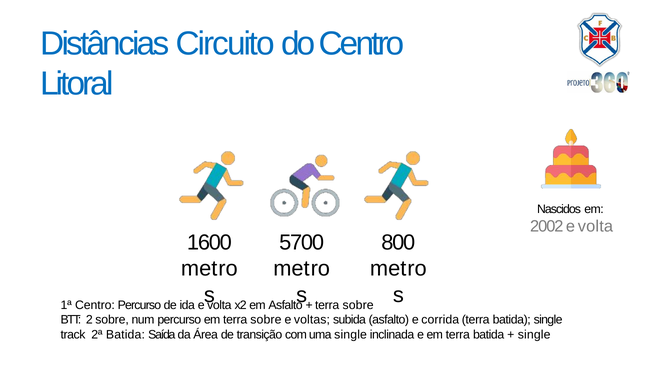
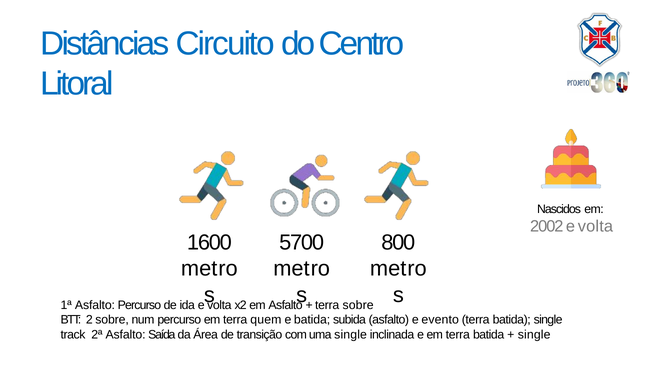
1ª Centro: Centro -> Asfalto (95, 305)
em terra sobre: sobre -> quem (266, 320)
e voltas: voltas -> batida (312, 320)
corrida: corrida -> evento (440, 320)
2ª Batida: Batida -> Asfalto (126, 335)
